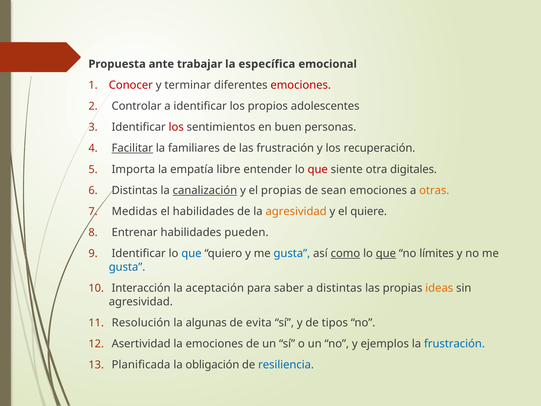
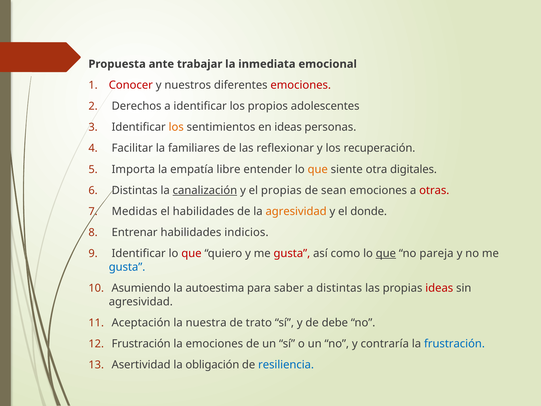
específica: específica -> inmediata (267, 64)
terminar: terminar -> nuestros (188, 85)
Controlar: Controlar -> Derechos (137, 106)
los colour: red -> orange (176, 127)
en buen: buen -> ideas (288, 127)
Facilitar underline: present -> none (132, 148)
las frustración: frustración -> reflexionar (285, 148)
que colour: red -> orange (318, 169)
otras colour: orange -> red (434, 190)
quiere: quiere -> donde (369, 211)
pueden: pueden -> indicios (246, 232)
que colour: blue -> red (191, 253)
gusta colour: blue -> red (292, 253)
como underline: present -> none (345, 253)
límites: límites -> pareja (437, 253)
Interacción: Interacción -> Asumiendo (141, 288)
aceptación: aceptación -> autoestima (215, 288)
ideas colour: orange -> red (439, 288)
Resolución: Resolución -> Aceptación (141, 323)
algunas: algunas -> nuestra (206, 323)
evita: evita -> trato (259, 323)
tipos: tipos -> debe (335, 323)
Asertividad: Asertividad -> Frustración (141, 344)
ejemplos: ejemplos -> contraría (385, 344)
Planificada: Planificada -> Asertividad (141, 365)
